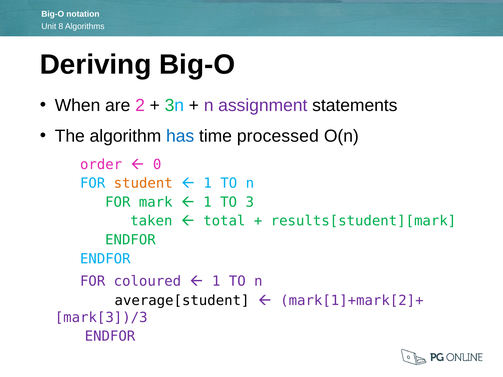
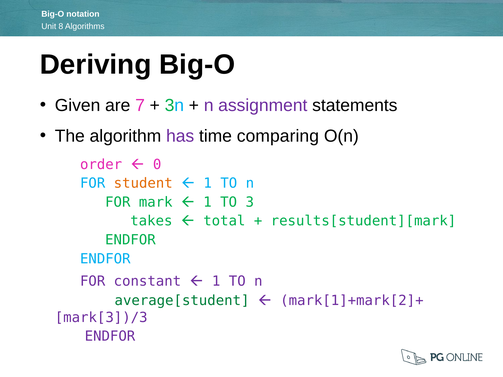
When: When -> Given (78, 105)
2: 2 -> 7 (140, 105)
has colour: blue -> purple (180, 136)
processed: processed -> comparing (278, 136)
taken: taken -> takes (151, 221)
coloured: coloured -> constant (147, 281)
average[student colour: black -> green (182, 301)
